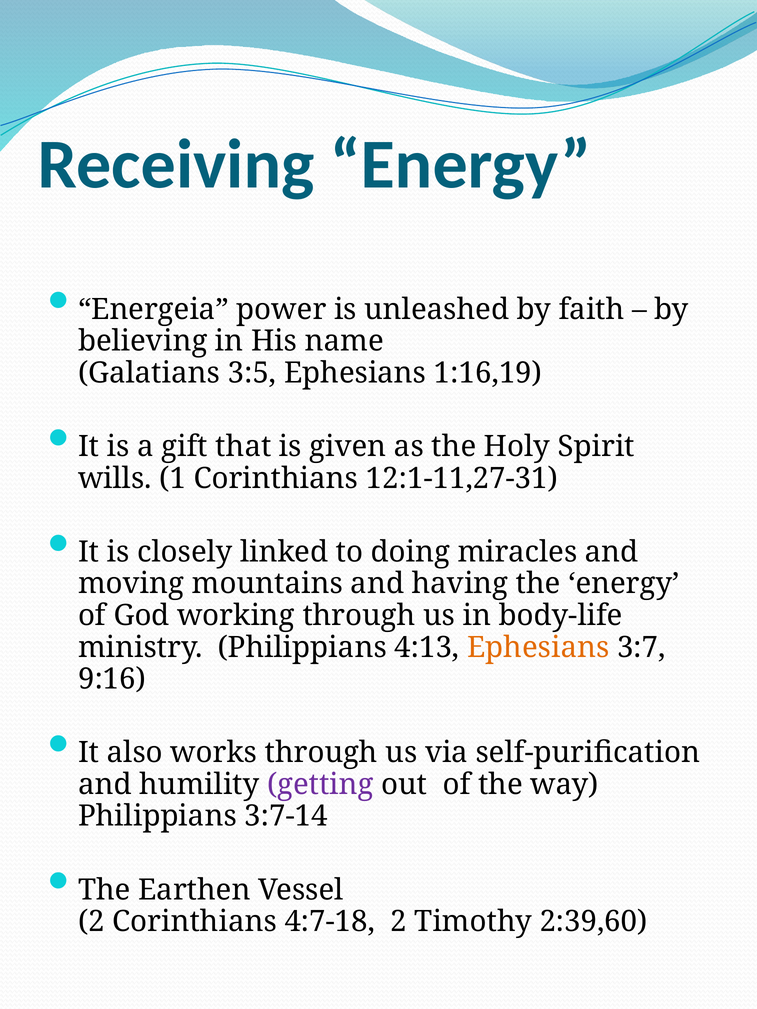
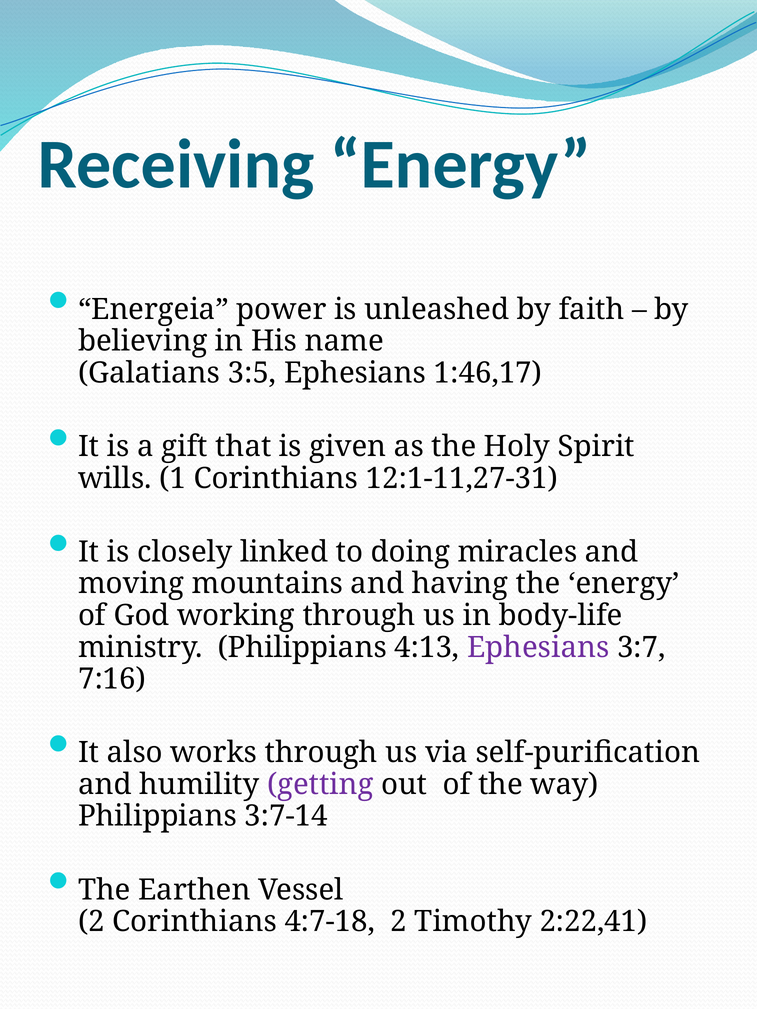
1:16,19: 1:16,19 -> 1:46,17 (488, 373)
Ephesians colour: orange -> purple (538, 648)
9:16: 9:16 -> 7:16 (112, 679)
2:39,60: 2:39,60 -> 2:22,41 (593, 922)
